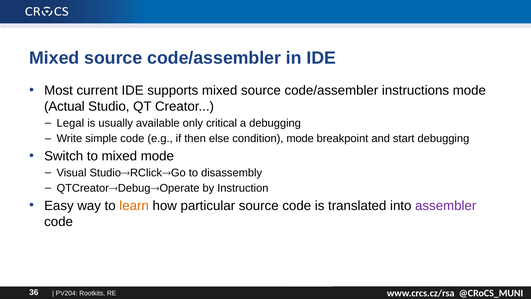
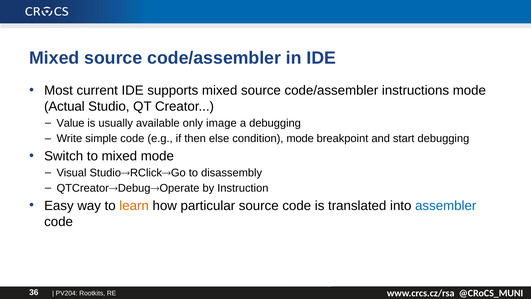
Legal: Legal -> Value (70, 123)
critical: critical -> image (221, 123)
assembler colour: purple -> blue (446, 205)
